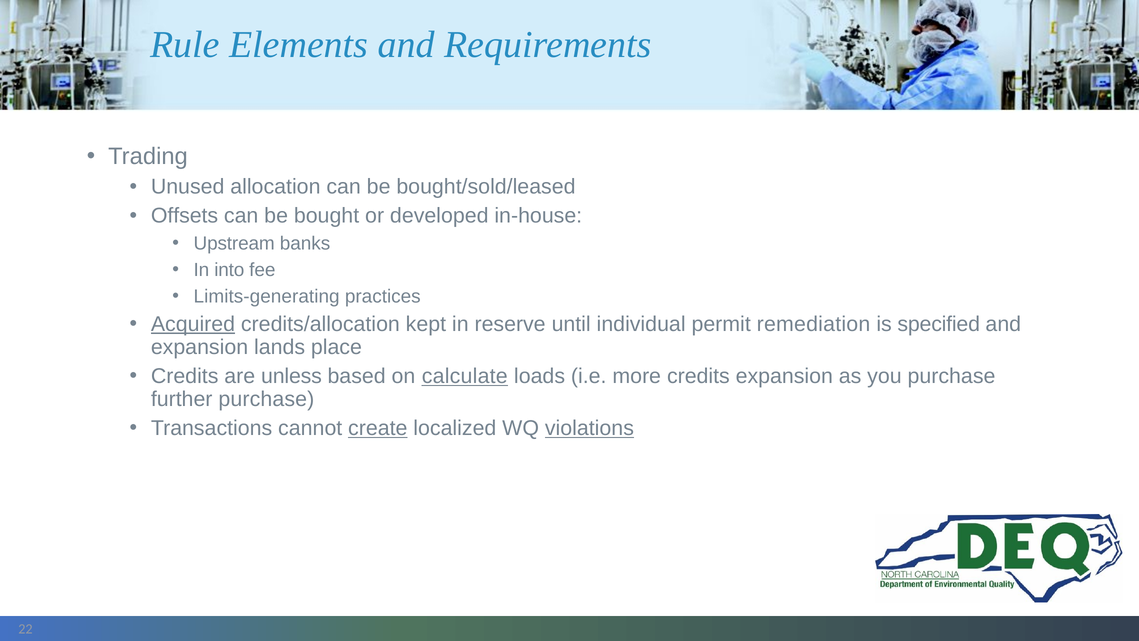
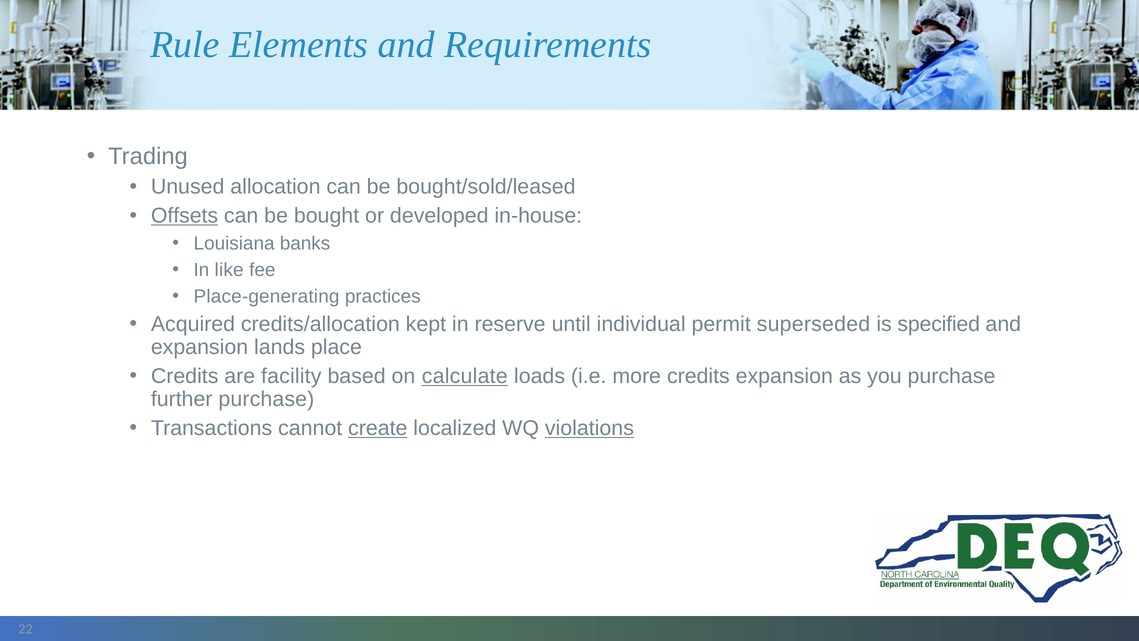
Offsets underline: none -> present (185, 216)
Upstream: Upstream -> Louisiana (234, 243)
into: into -> like (229, 270)
Limits-generating: Limits-generating -> Place-generating (267, 296)
Acquired underline: present -> none (193, 324)
remediation: remediation -> superseded (813, 324)
unless: unless -> facility (291, 376)
